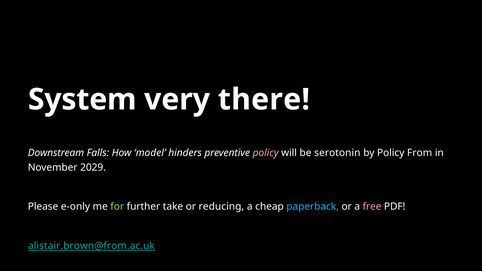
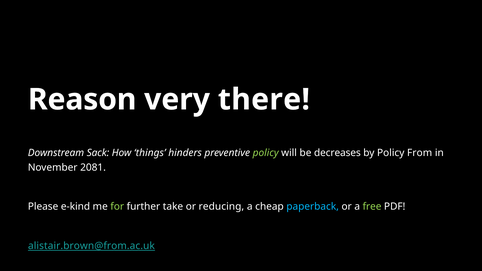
System: System -> Reason (82, 100)
Falls: Falls -> Sack (98, 153)
model: model -> things (150, 153)
policy colour: pink -> light green (266, 153)
serotonin: serotonin -> decreases (337, 153)
2029: 2029 -> 2081 (93, 168)
e-only: e-only -> e-kind (75, 207)
free colour: pink -> light green (372, 207)
